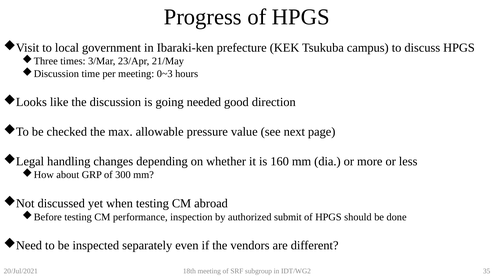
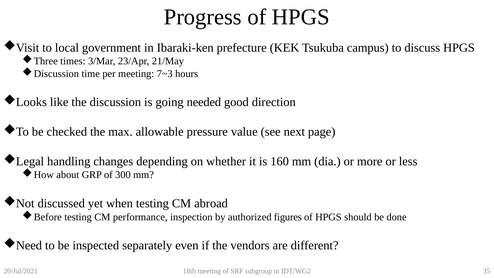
0~3: 0~3 -> 7~3 (165, 74)
submit: submit -> figures (288, 217)
